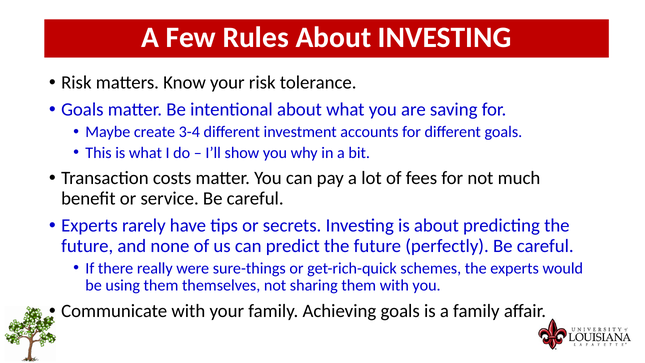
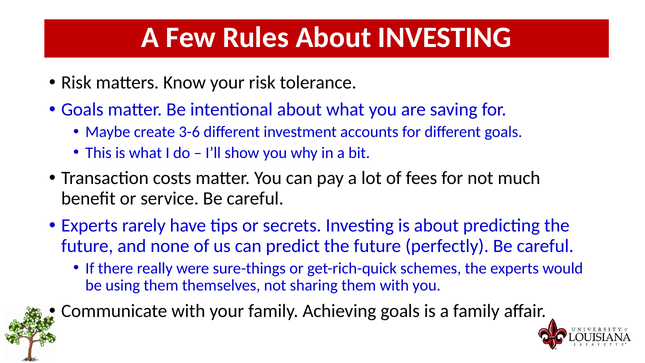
3-4: 3-4 -> 3-6 (189, 132)
